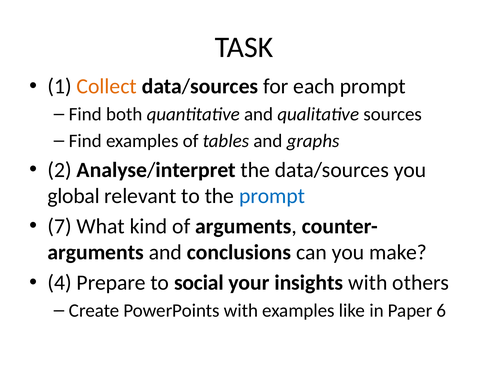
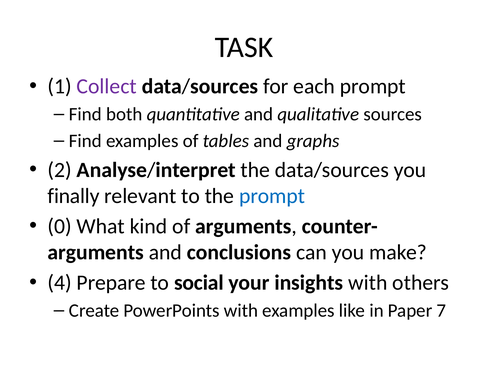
Collect colour: orange -> purple (107, 86)
global: global -> finally (74, 196)
7: 7 -> 0 (60, 226)
6: 6 -> 7 (441, 311)
